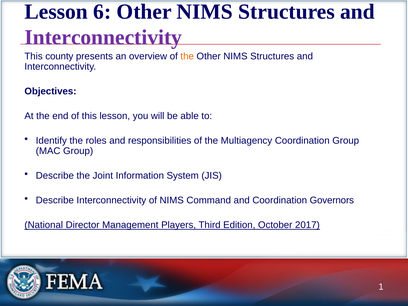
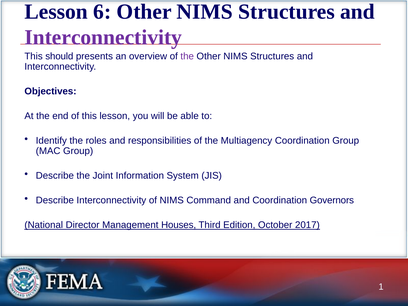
county: county -> should (59, 56)
the colour: orange -> purple (187, 56)
Players: Players -> Houses (179, 225)
